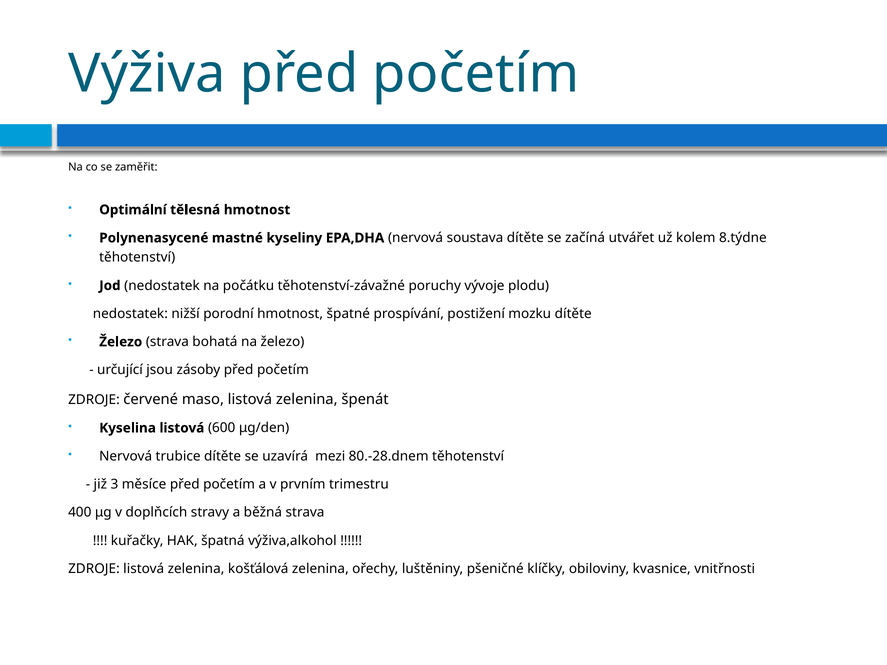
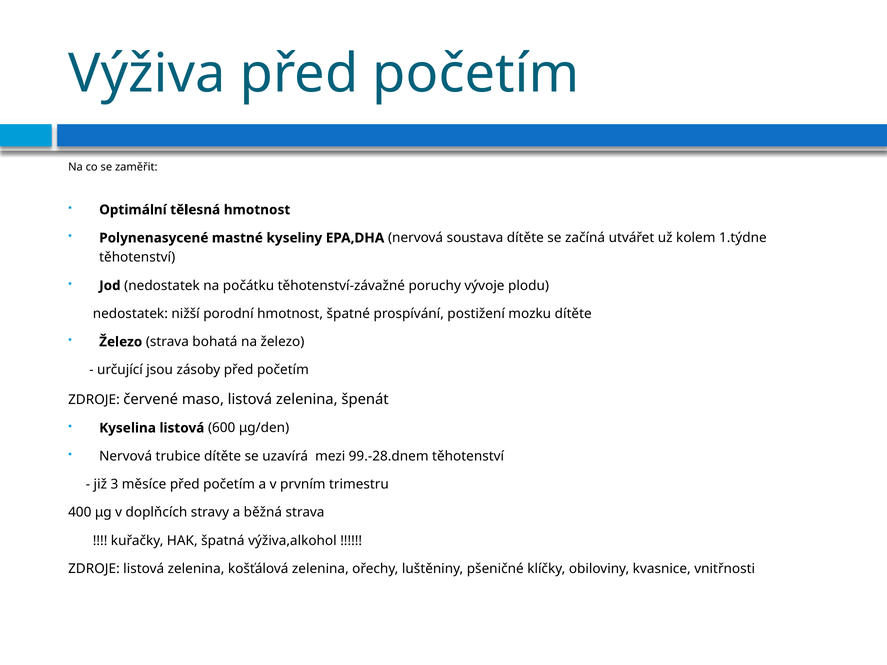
8.týdne: 8.týdne -> 1.týdne (743, 238)
80.-28.dnem: 80.-28.dnem -> 99.-28.dnem (389, 456)
